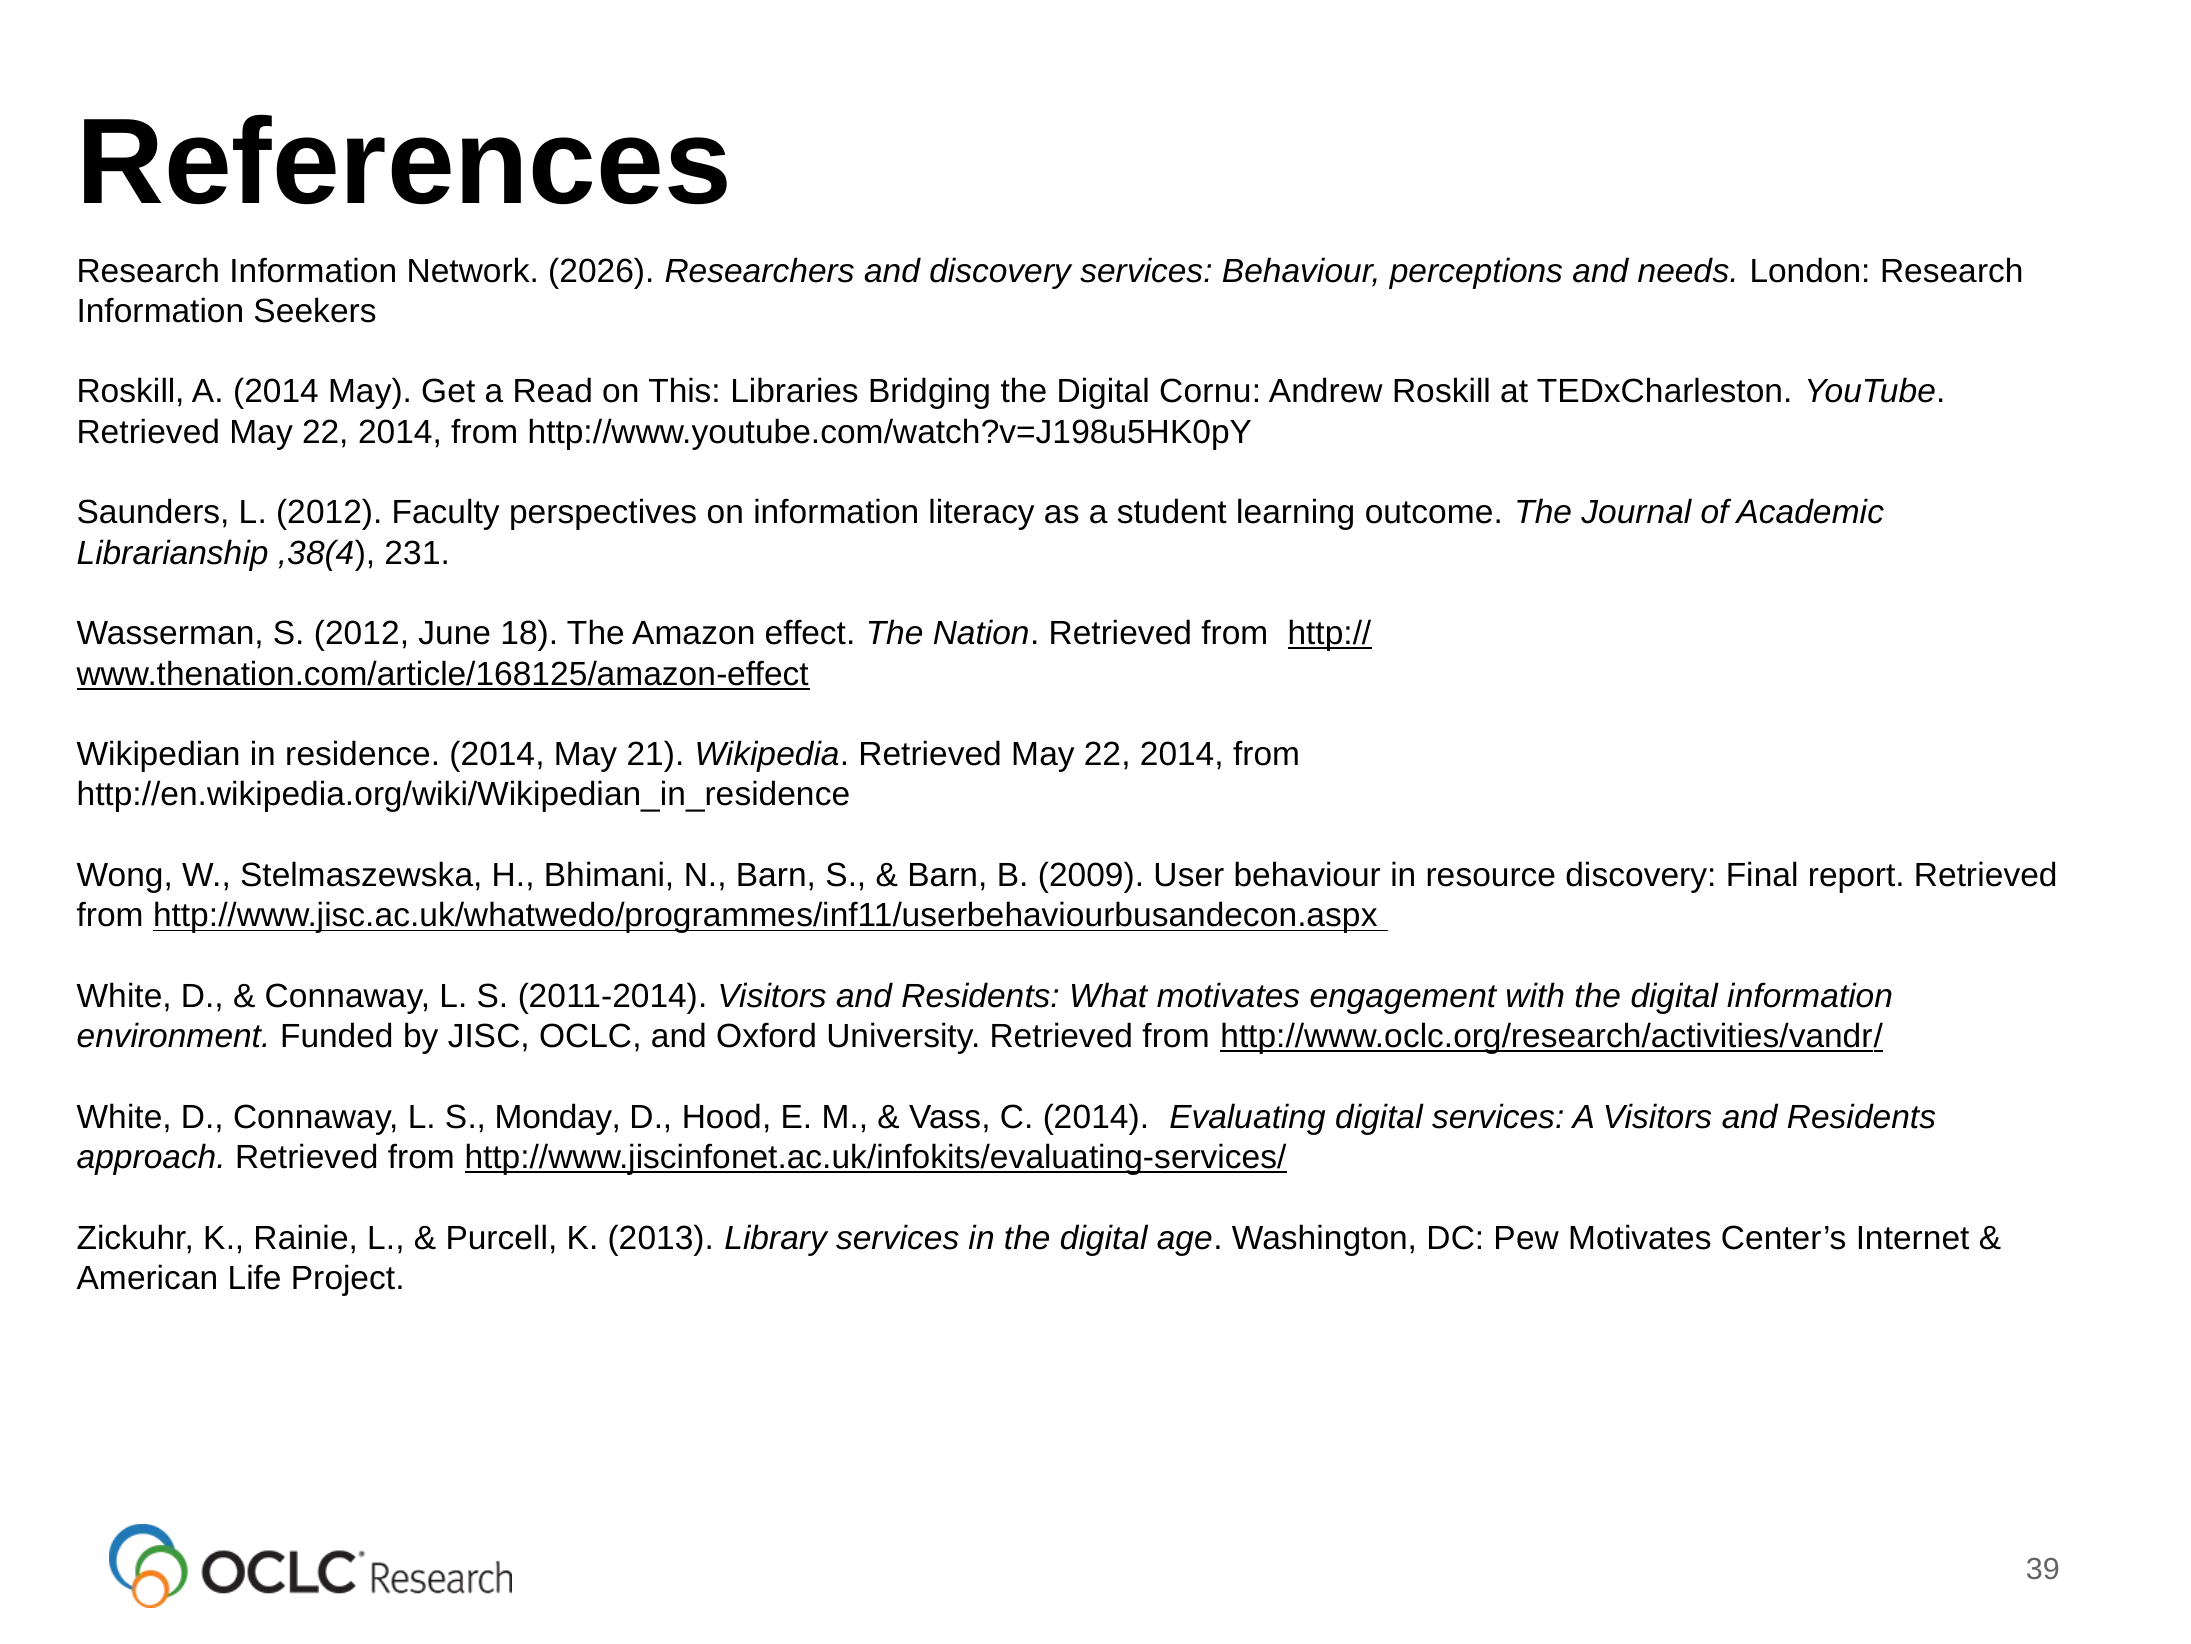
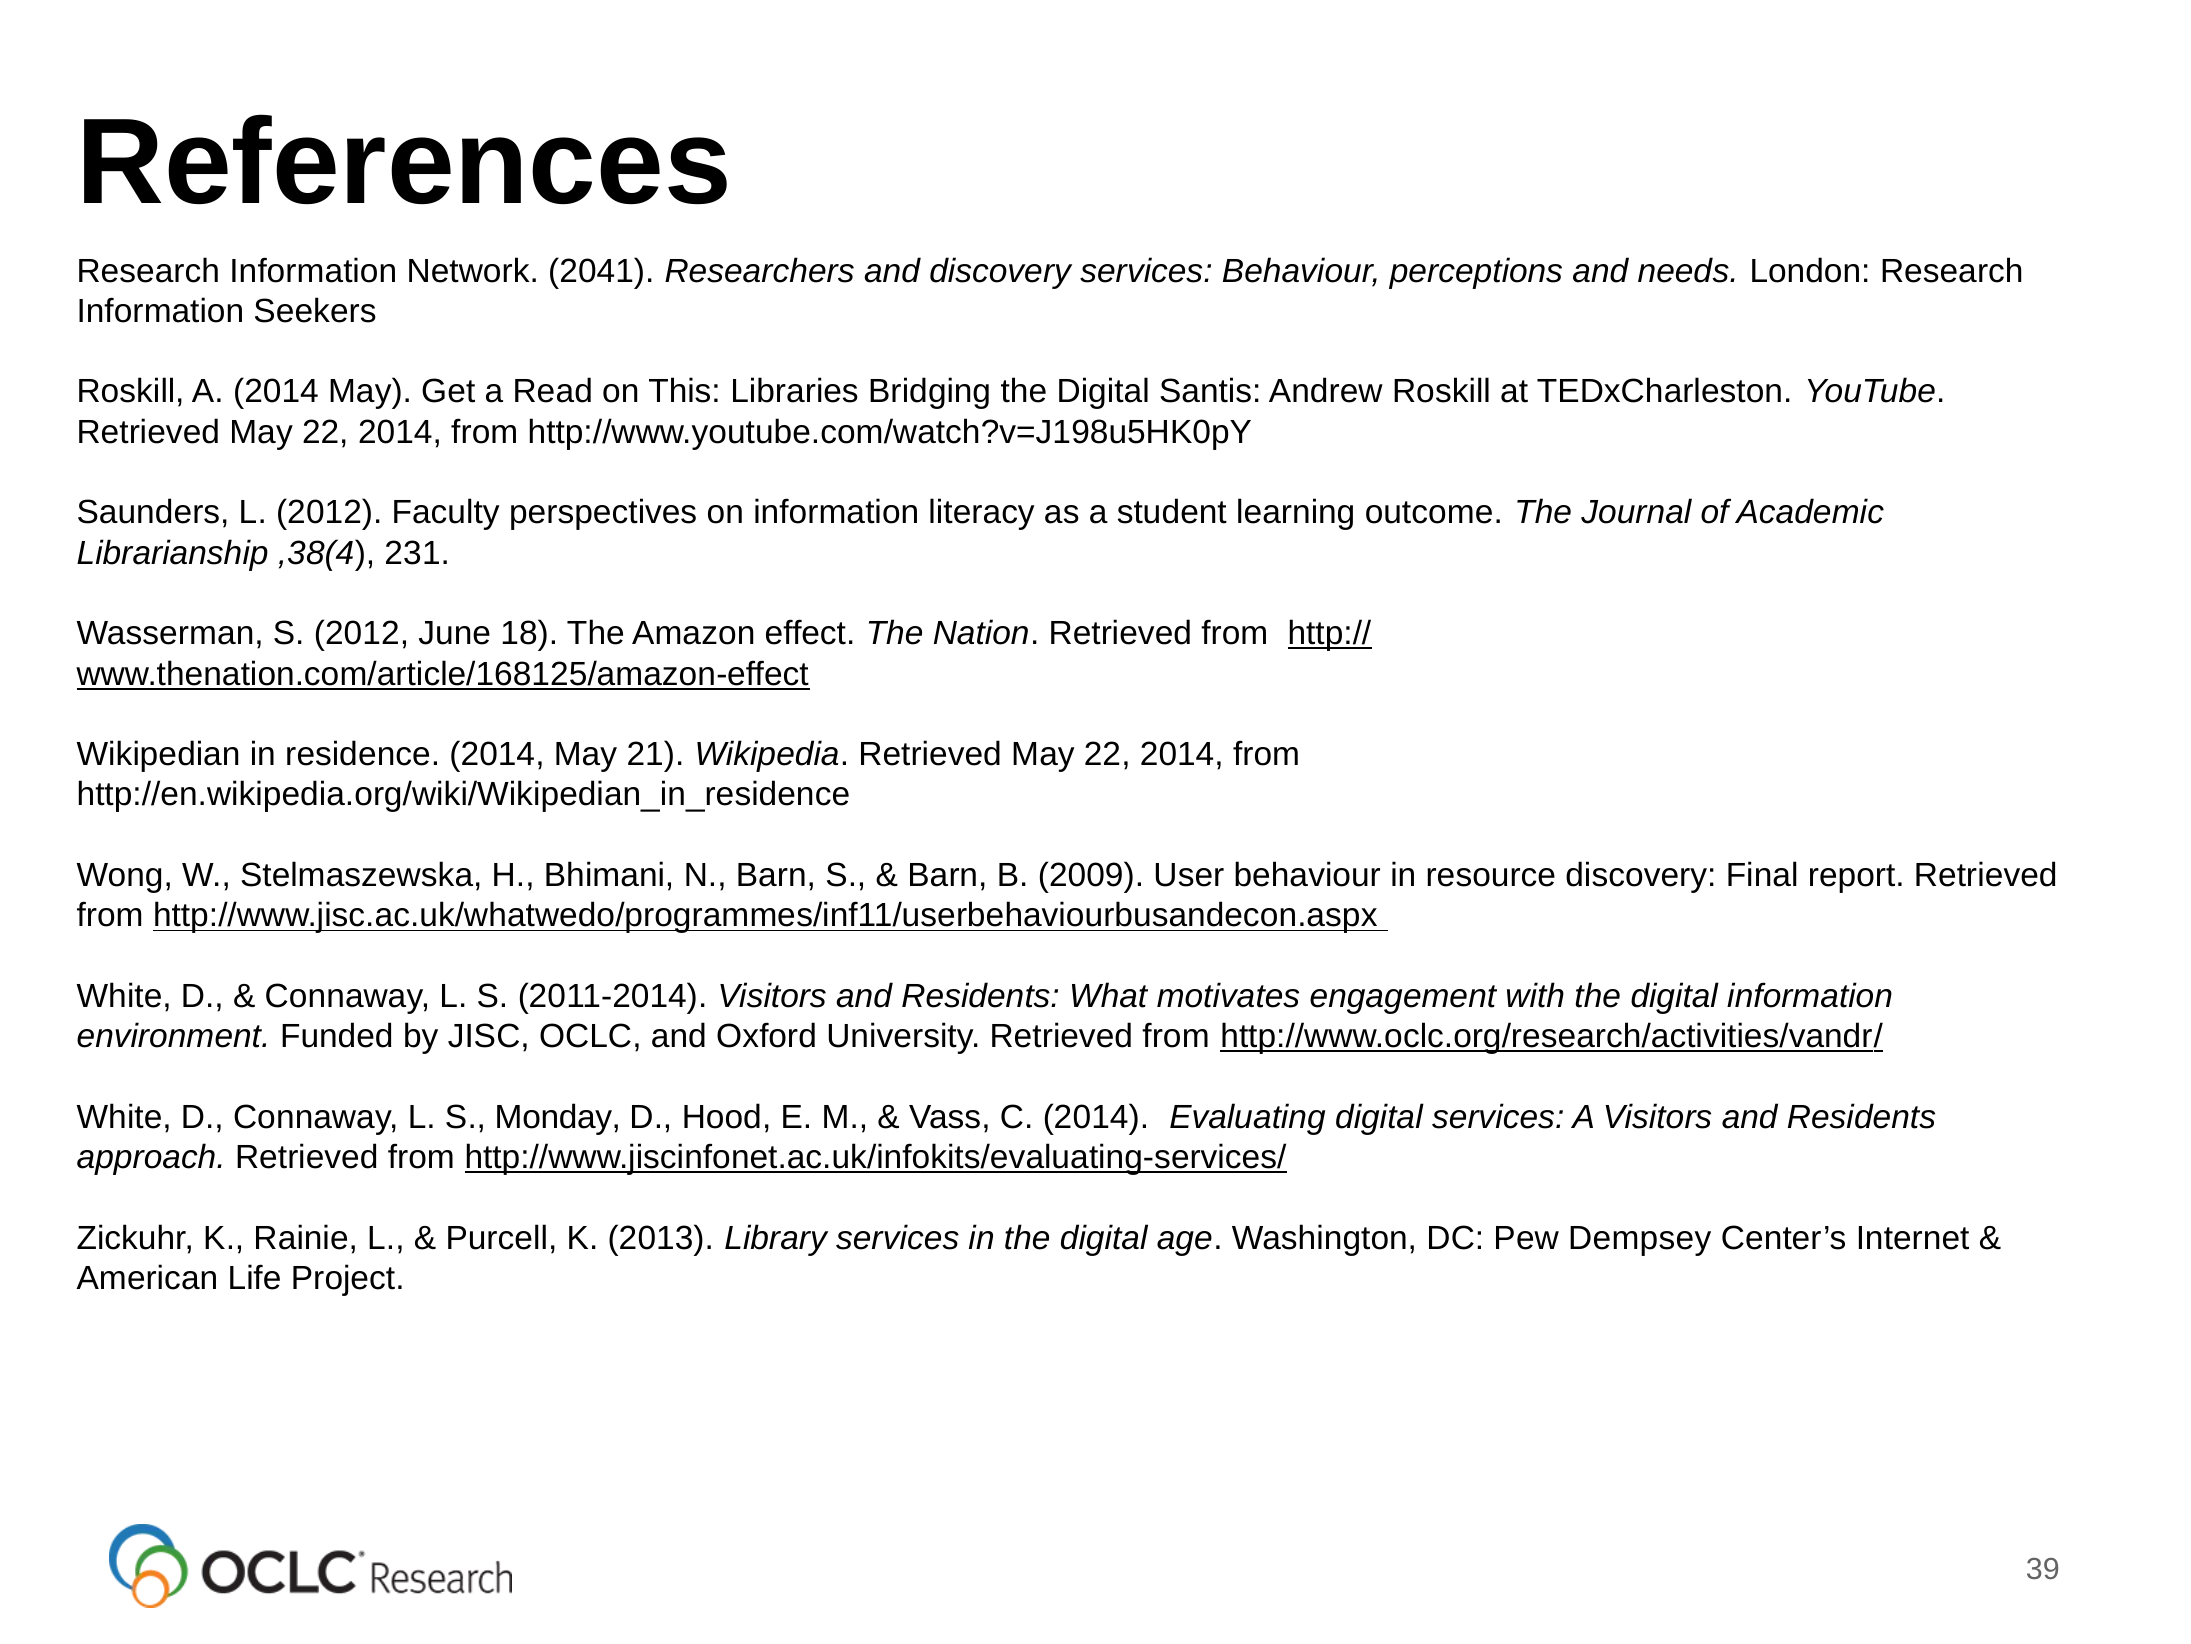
2026: 2026 -> 2041 (601, 271)
Cornu: Cornu -> Santis (1210, 392)
Pew Motivates: Motivates -> Dempsey (1640, 1238)
